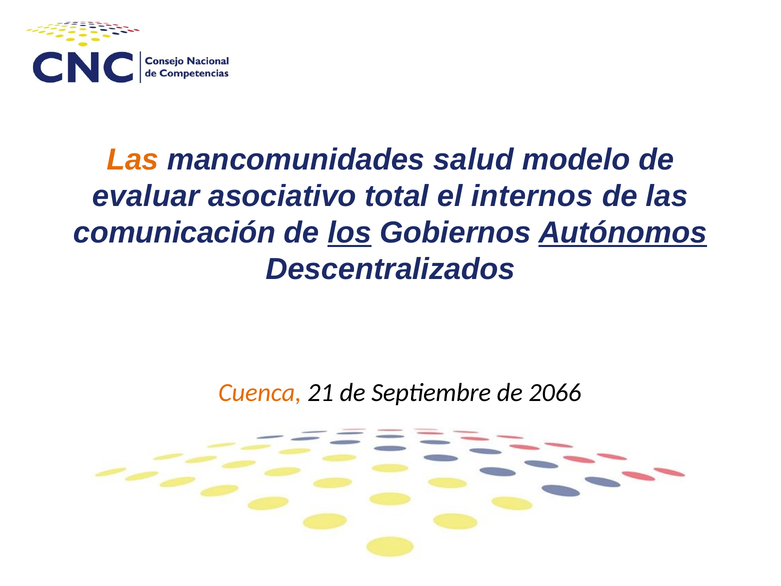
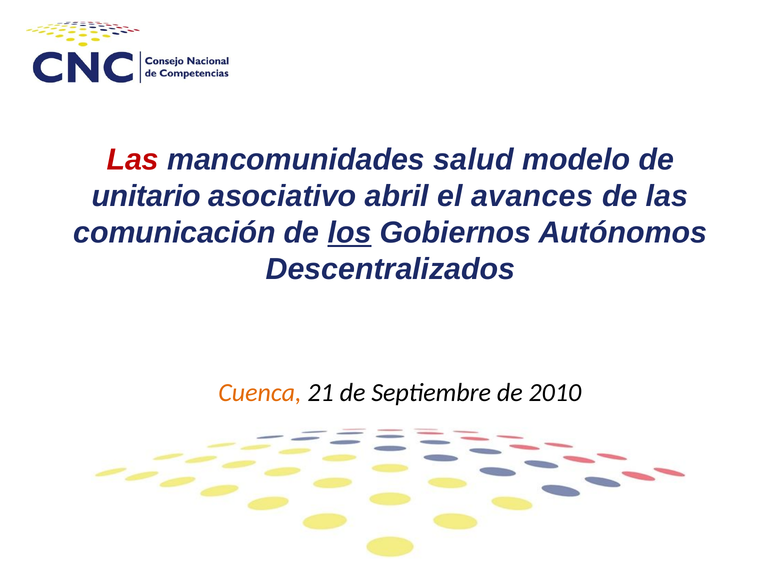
Las colour: orange -> red (133, 160)
evaluar: evaluar -> unitario (146, 196)
total: total -> abril (397, 196)
internos: internos -> avances (532, 196)
Autónomos underline: present -> none (623, 233)
2066: 2066 -> 2010 (555, 392)
